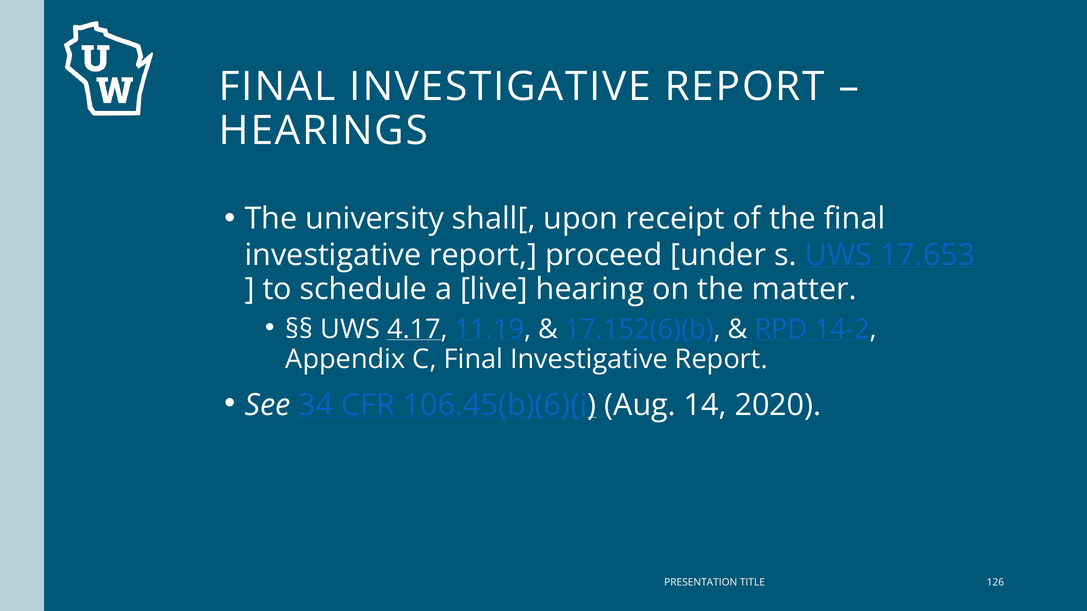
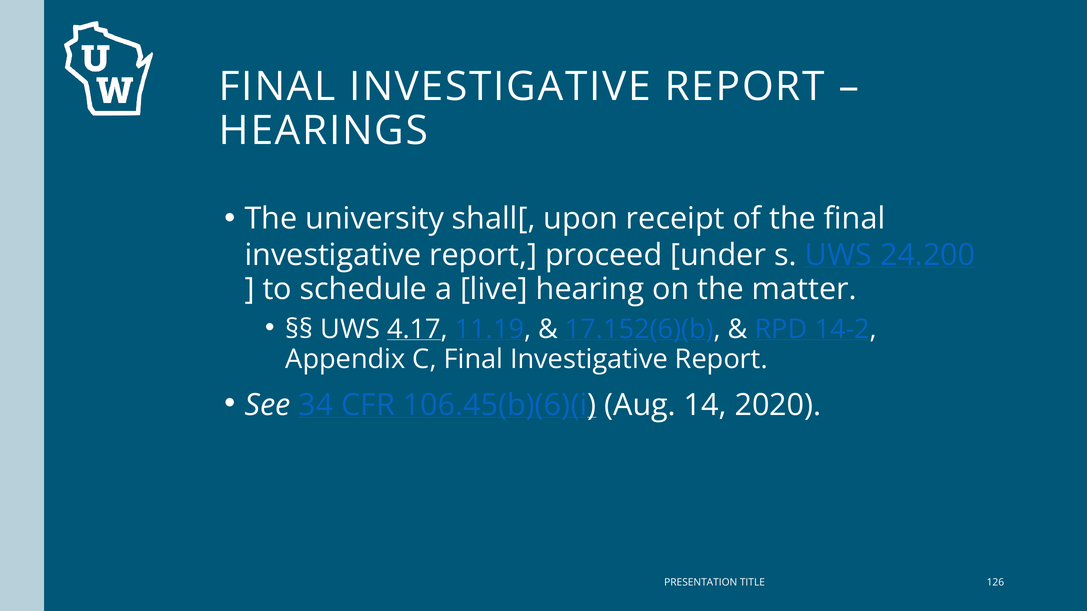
17.653: 17.653 -> 24.200 (928, 255)
